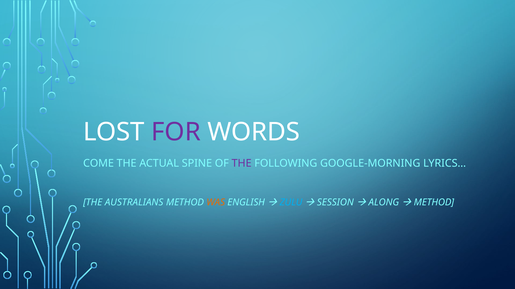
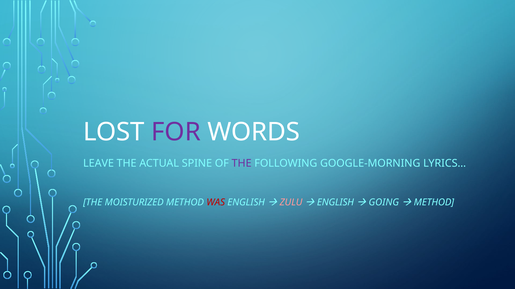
COME: COME -> LEAVE (99, 164)
AUSTRALIANS: AUSTRALIANS -> MOISTURIZED (134, 203)
WAS colour: orange -> red (216, 203)
ZULU colour: light blue -> pink (291, 203)
SESSION: SESSION -> ENGLISH (335, 203)
ALONG: ALONG -> GOING (384, 203)
